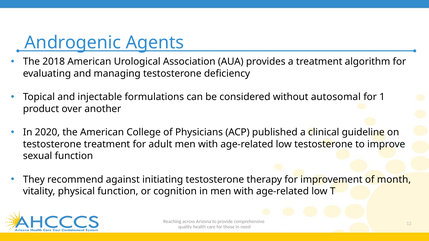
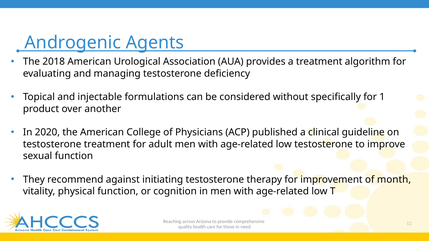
autosomal: autosomal -> specifically (336, 97)
